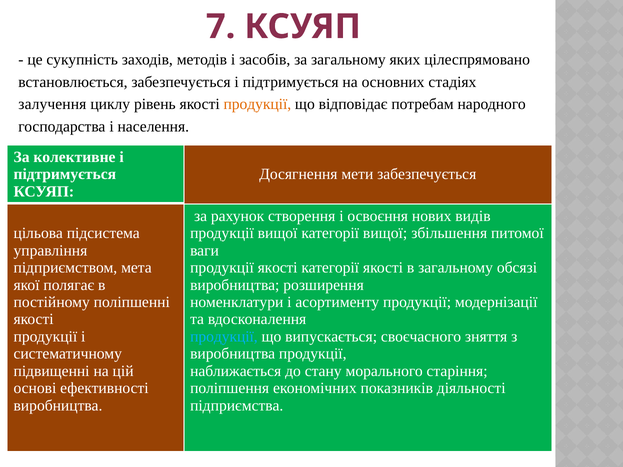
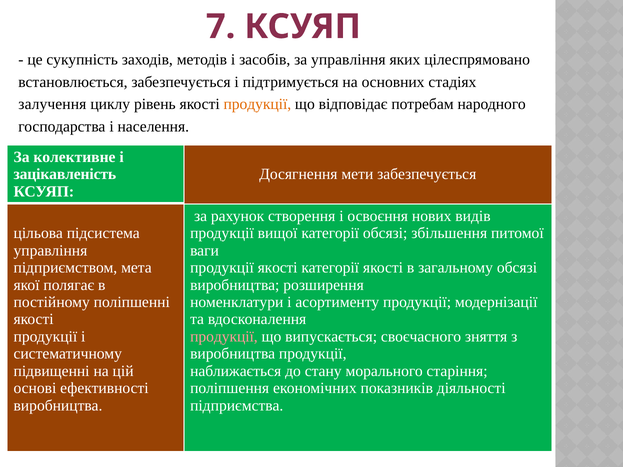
за загальному: загальному -> управління (348, 60)
підтримується: підтримується -> зацікавленість (65, 174)
категорії вищої: вищої -> обсязі (385, 233)
продукції colour: light blue -> pink (224, 337)
